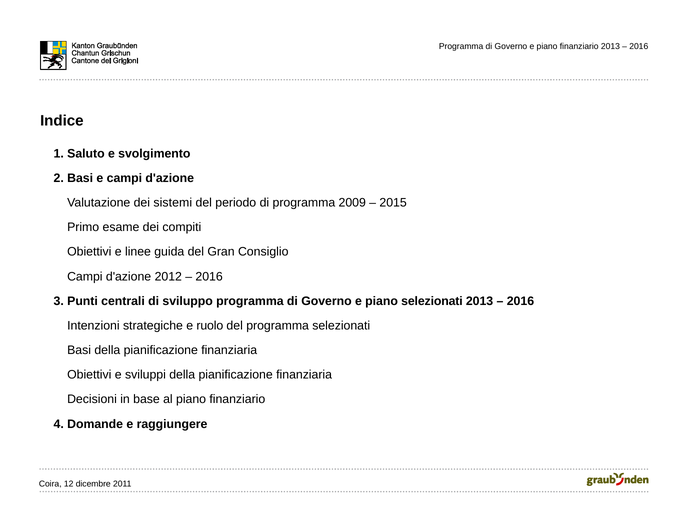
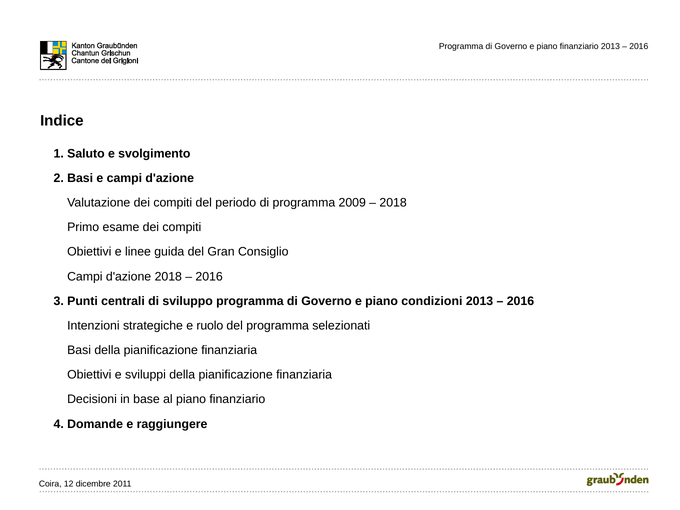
Valutazione dei sistemi: sistemi -> compiti (173, 203)
2015: 2015 -> 2018 (393, 203)
d'azione 2012: 2012 -> 2018 (168, 277)
piano selezionati: selezionati -> condizioni (432, 301)
